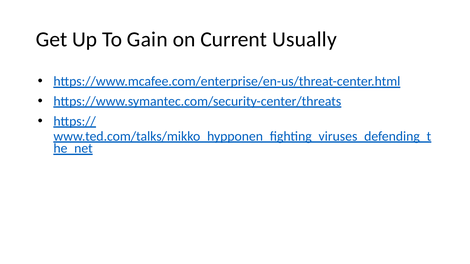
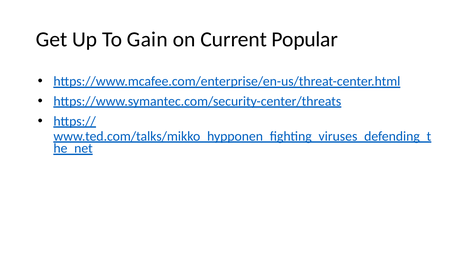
Usually: Usually -> Popular (305, 39)
